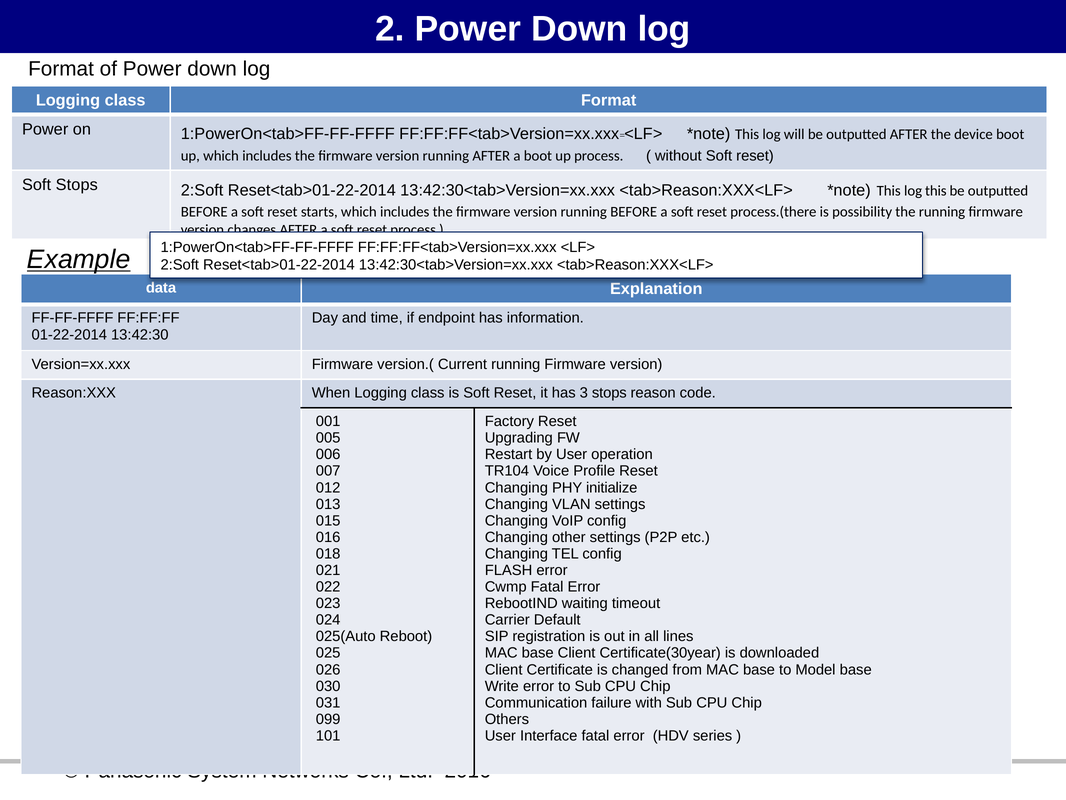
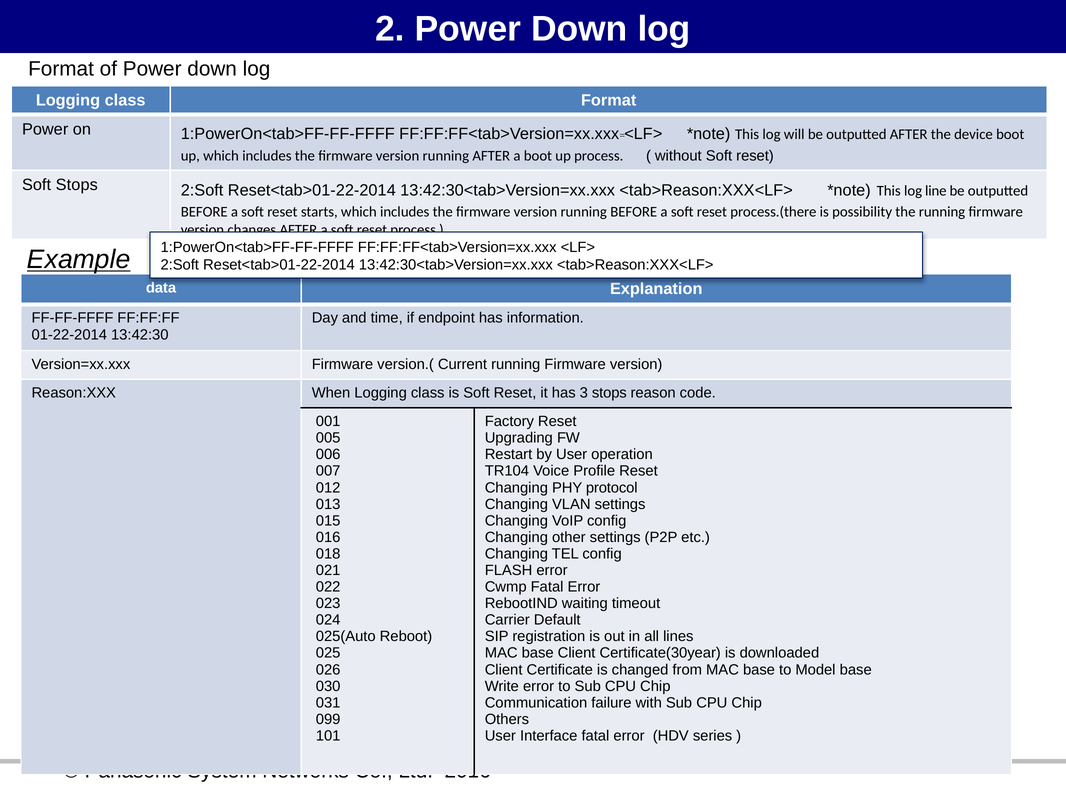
log this: this -> line (936, 191)
initialize: initialize -> protocol (612, 487)
